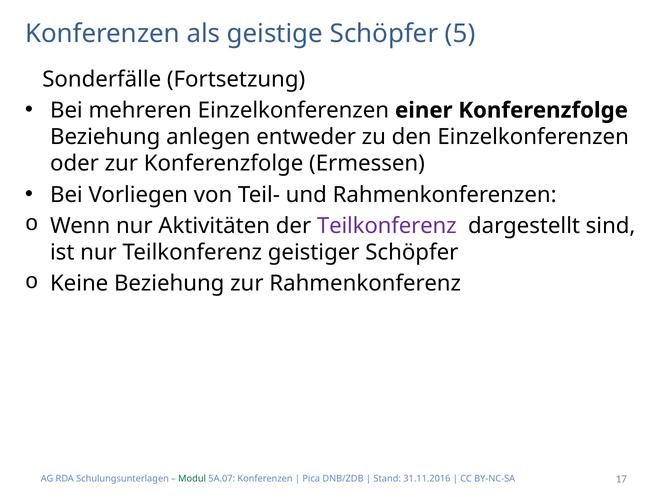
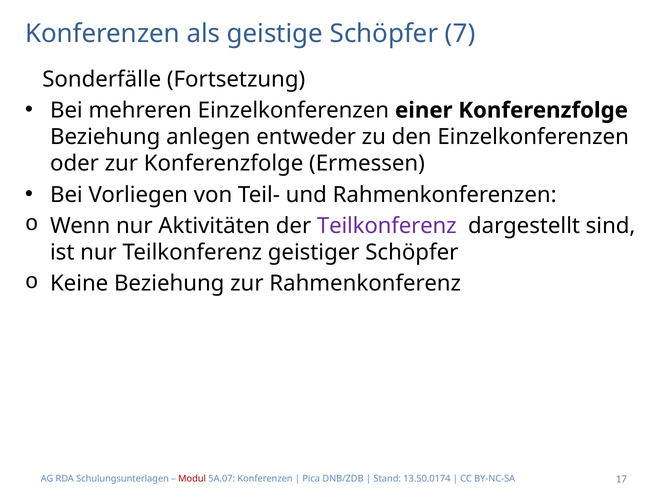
5: 5 -> 7 (460, 34)
Modul colour: green -> red (192, 479)
31.11.2016: 31.11.2016 -> 13.50.0174 (427, 479)
